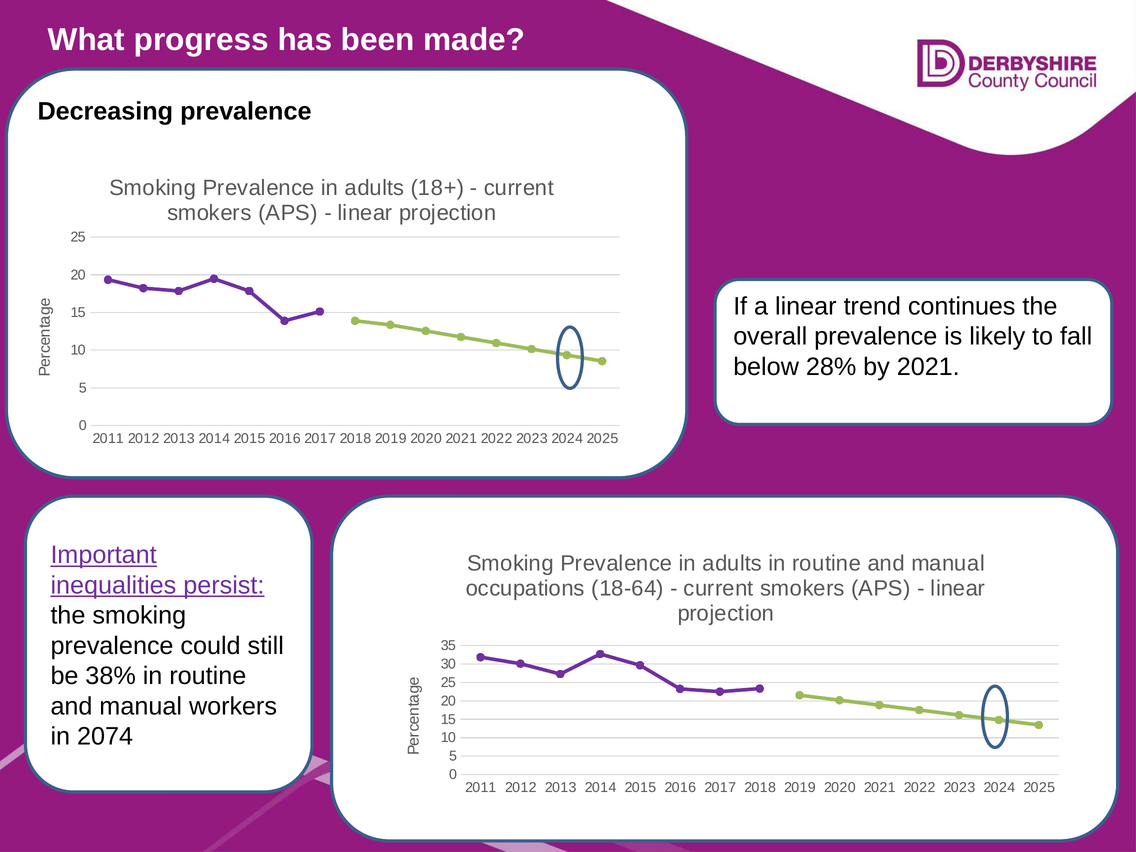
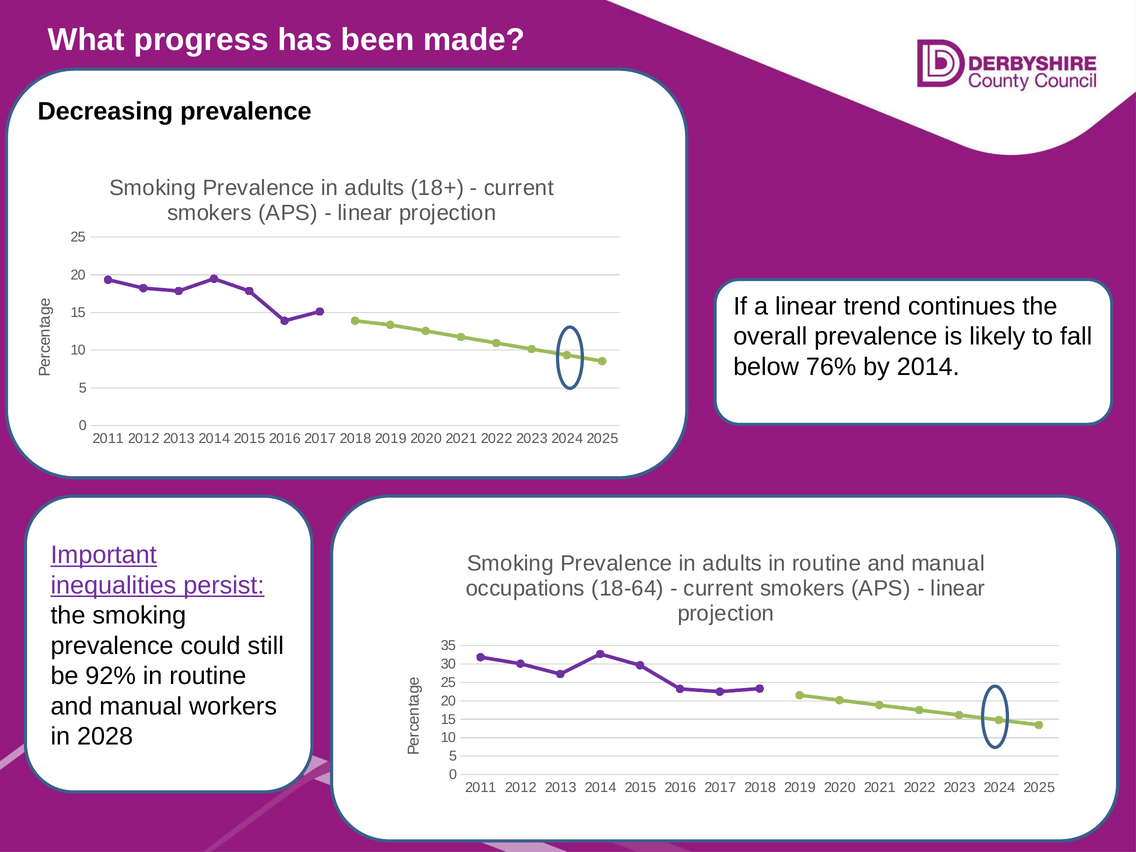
28%: 28% -> 76% (831, 367)
by 2021: 2021 -> 2014 (928, 367)
38%: 38% -> 92% (111, 676)
2074: 2074 -> 2028 (105, 737)
